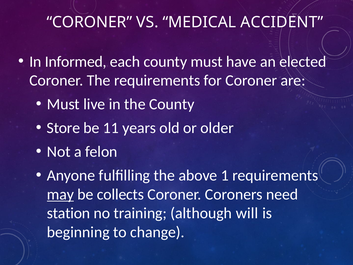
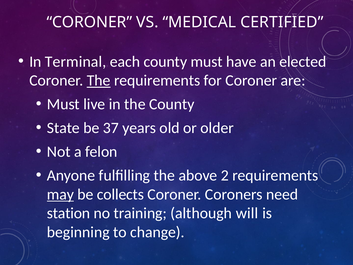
ACCIDENT: ACCIDENT -> CERTIFIED (282, 22)
Informed: Informed -> Terminal (76, 62)
The underline: none -> present (99, 80)
Store: Store -> State (63, 128)
11: 11 -> 37 (111, 128)
1: 1 -> 2 (225, 175)
